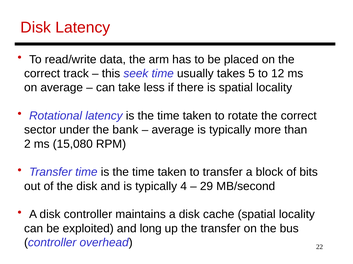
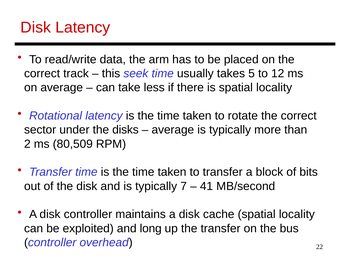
bank: bank -> disks (125, 130)
15,080: 15,080 -> 80,509 (73, 144)
4: 4 -> 7 (184, 187)
29: 29 -> 41 (207, 187)
